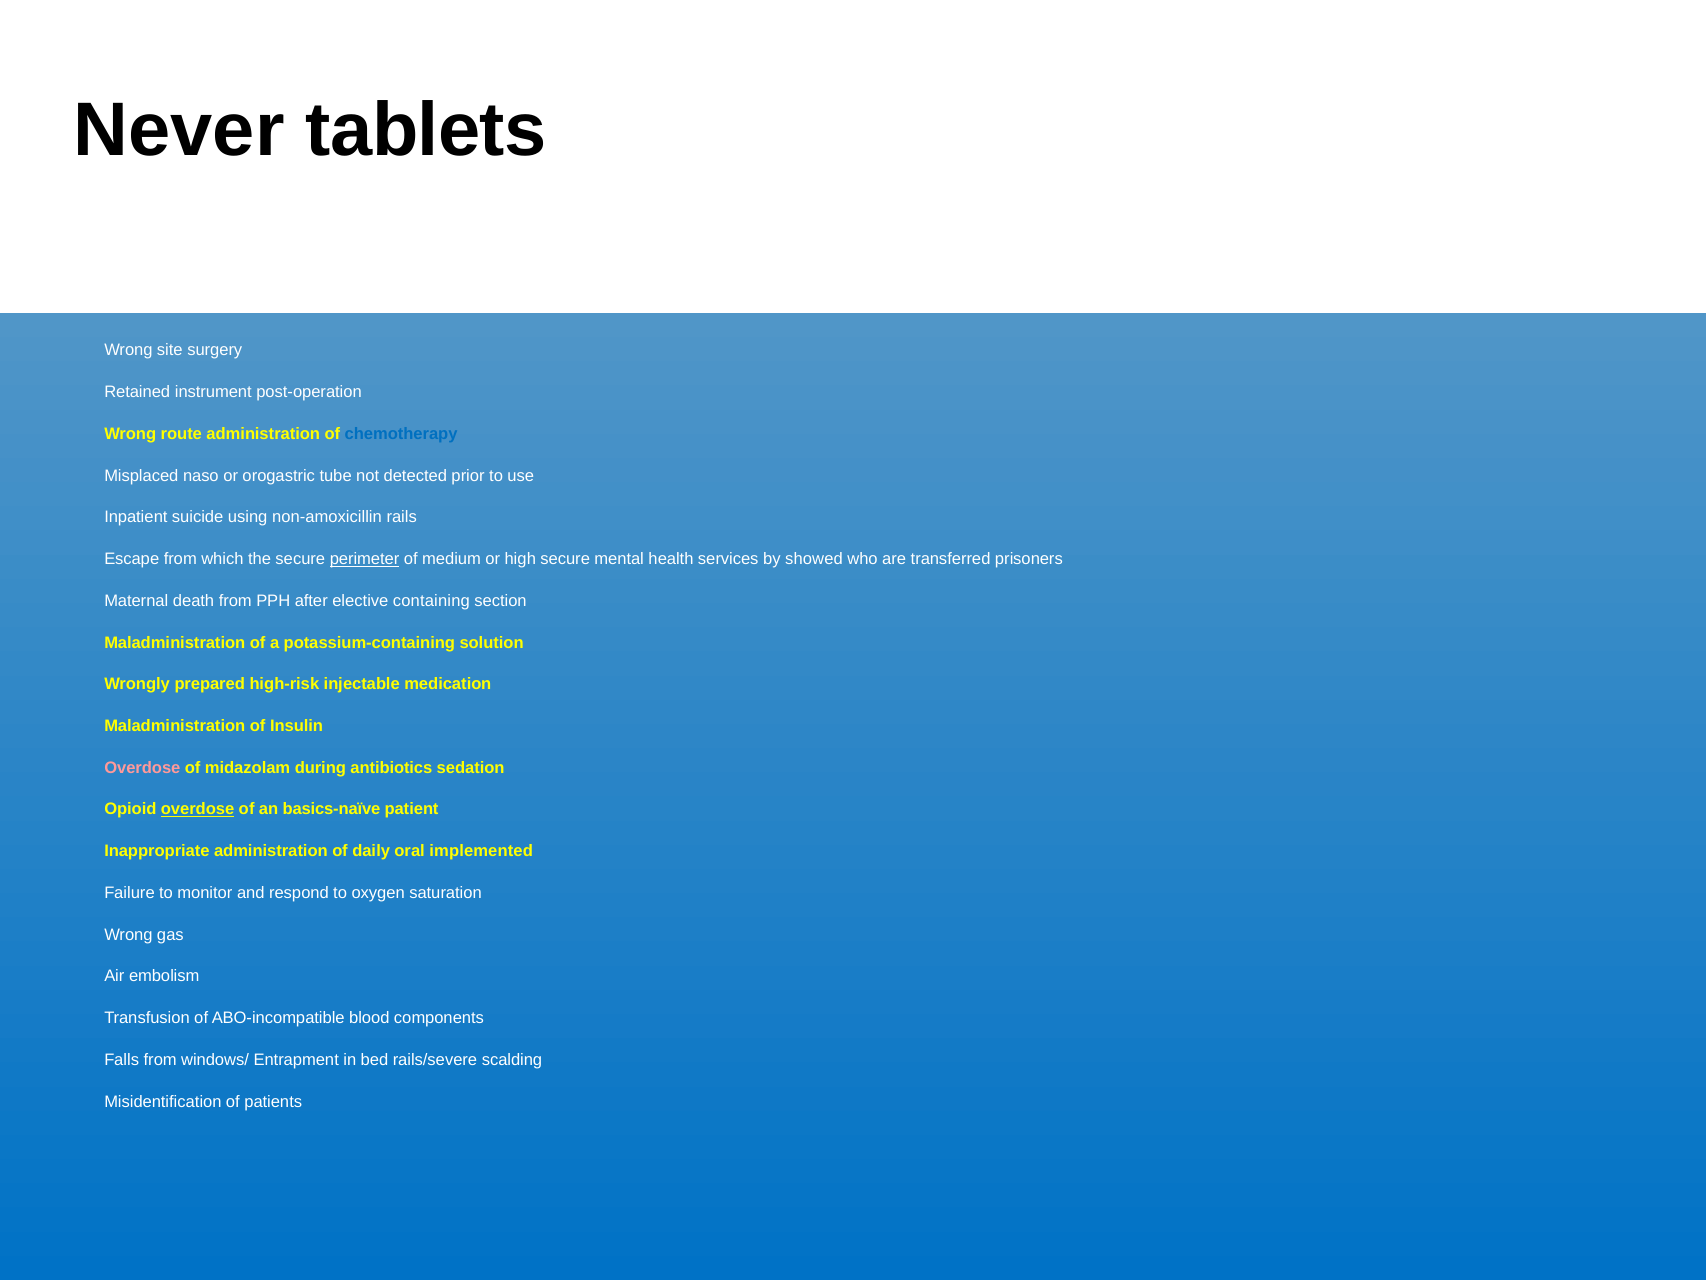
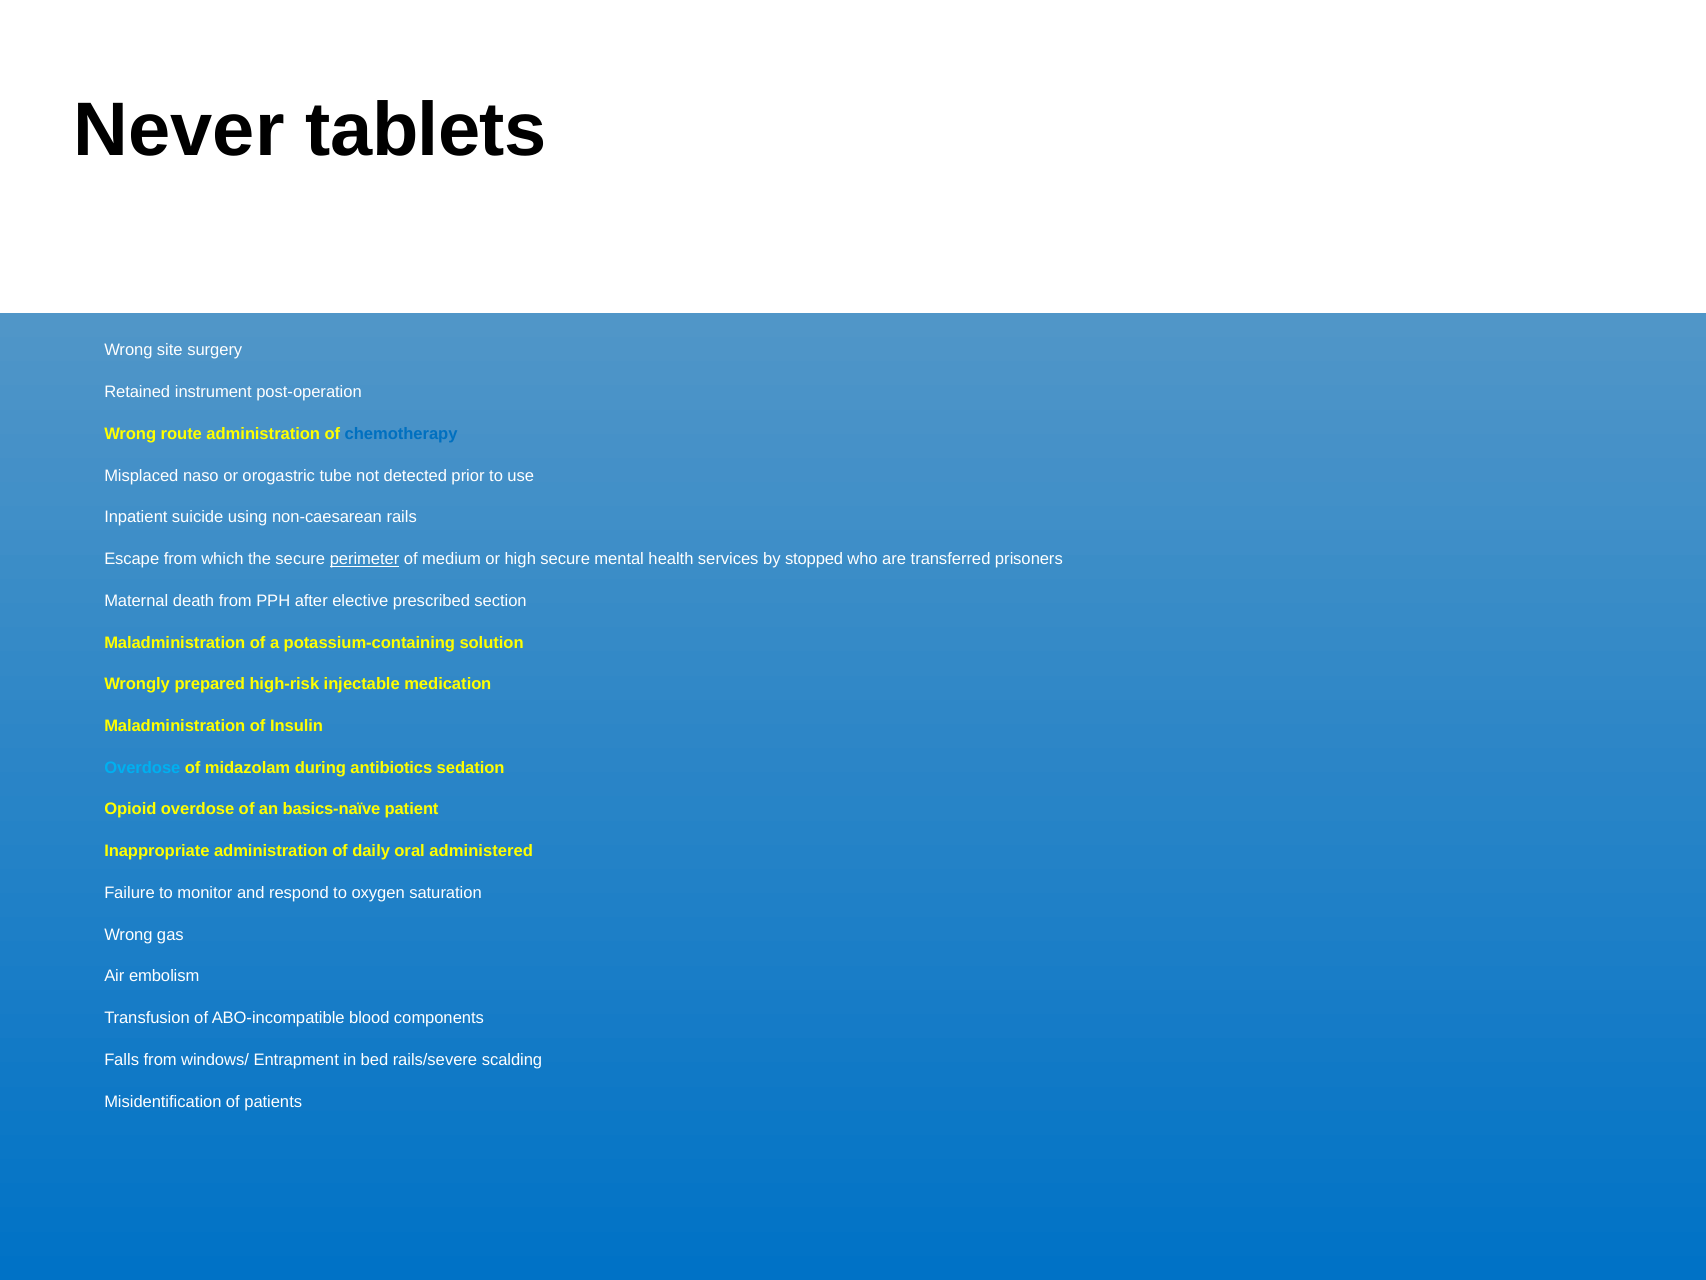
non-amoxicillin: non-amoxicillin -> non-caesarean (327, 517)
showed: showed -> stopped (814, 559)
containing: containing -> prescribed (431, 601)
Overdose colour: pink -> light blue (142, 767)
overdose underline: present -> none (198, 809)
implemented: implemented -> administered (481, 851)
